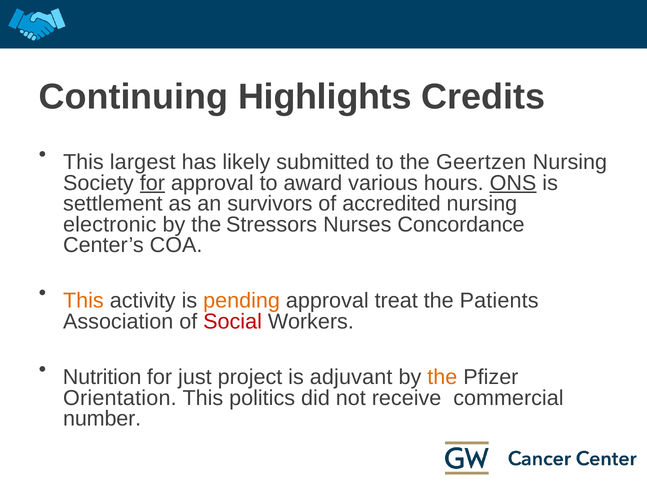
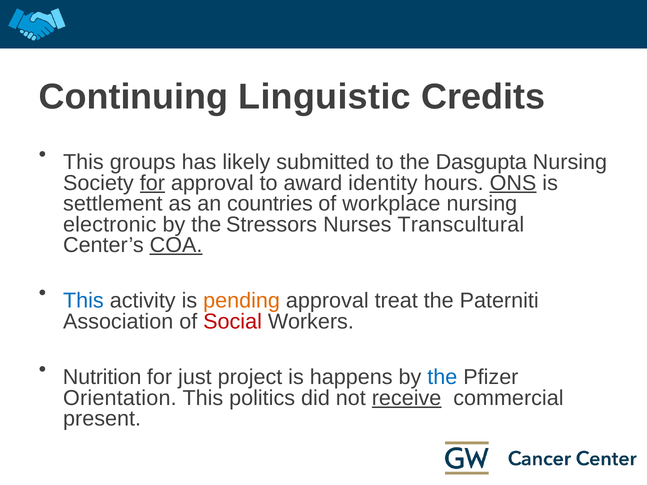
Highlights: Highlights -> Linguistic (325, 97)
largest: largest -> groups (143, 162)
Geertzen: Geertzen -> Dasgupta (481, 162)
various: various -> identity (383, 183)
survivors: survivors -> countries (270, 204)
accredited: accredited -> workplace (391, 204)
Concordance: Concordance -> Transcultural (461, 225)
COA underline: none -> present (176, 245)
This colour: orange -> blue (83, 301)
Patients: Patients -> Paterniti (499, 301)
adjuvant: adjuvant -> happens (351, 377)
the colour: orange -> blue (442, 377)
receive underline: none -> present (407, 398)
number: number -> present (102, 419)
